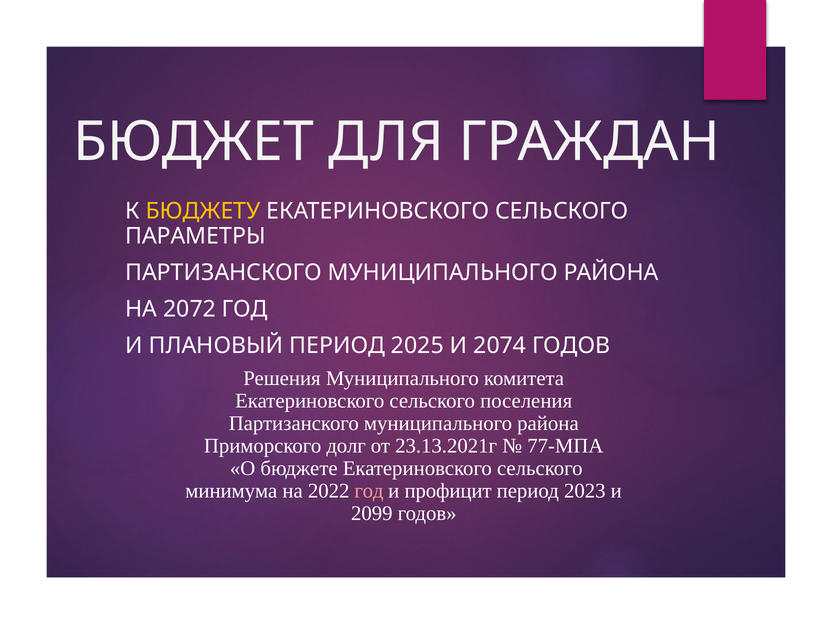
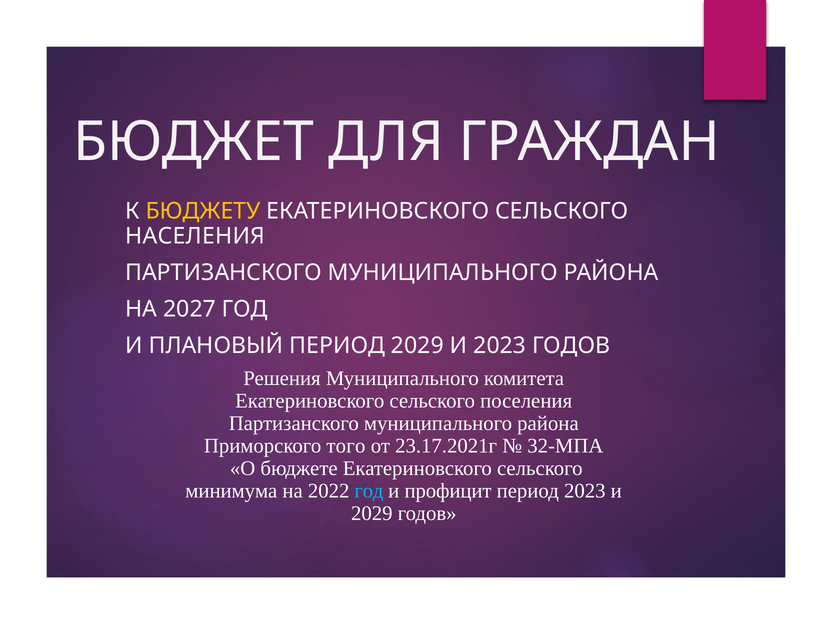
ПАРАМЕТРЫ: ПАРАМЕТРЫ -> НАСЕЛЕНИЯ (195, 236)
2072: 2072 -> 2027 (190, 309)
ПЕРИОД 2025: 2025 -> 2029 (417, 346)
И 2074: 2074 -> 2023 (500, 346)
долг: долг -> того (346, 446)
23.13.2021г: 23.13.2021г -> 23.17.2021г (446, 446)
77-МПА: 77-МПА -> 32-МПА (565, 446)
год colour: pink -> light blue (369, 491)
2099: 2099 -> 2029 (372, 513)
